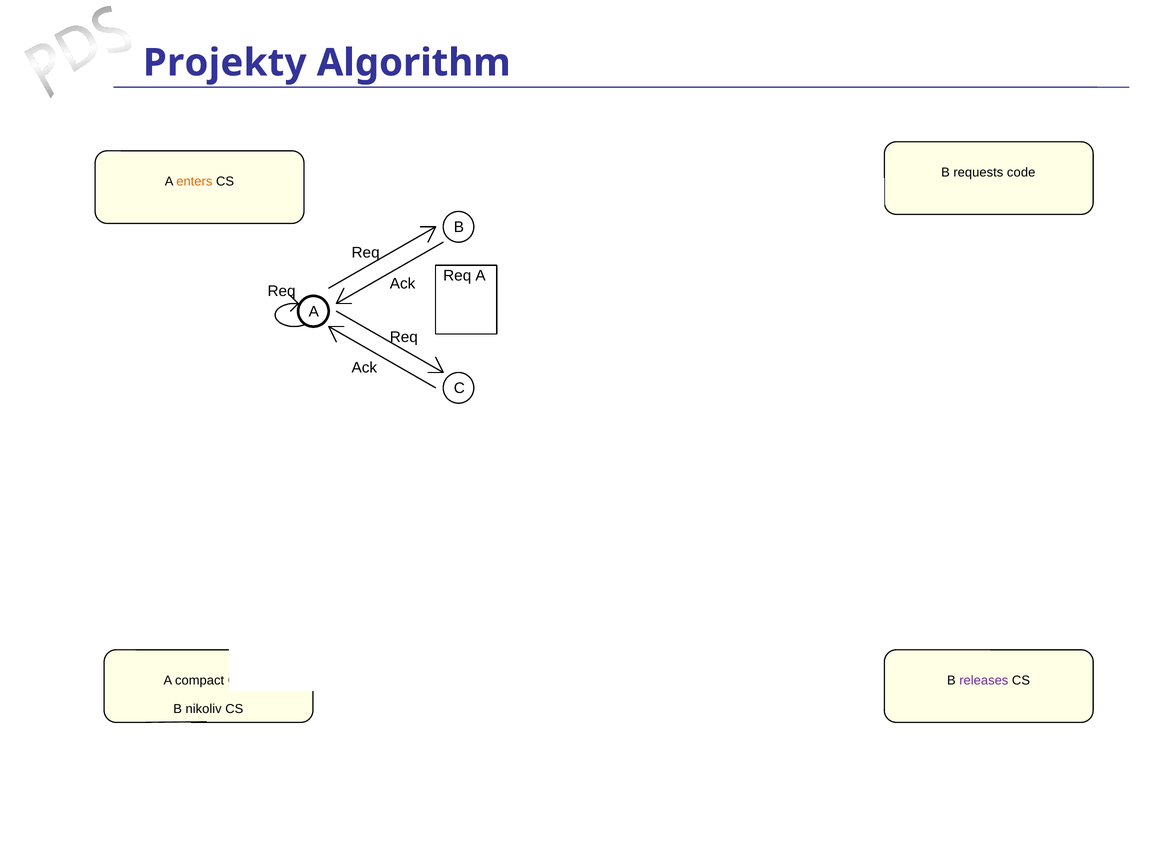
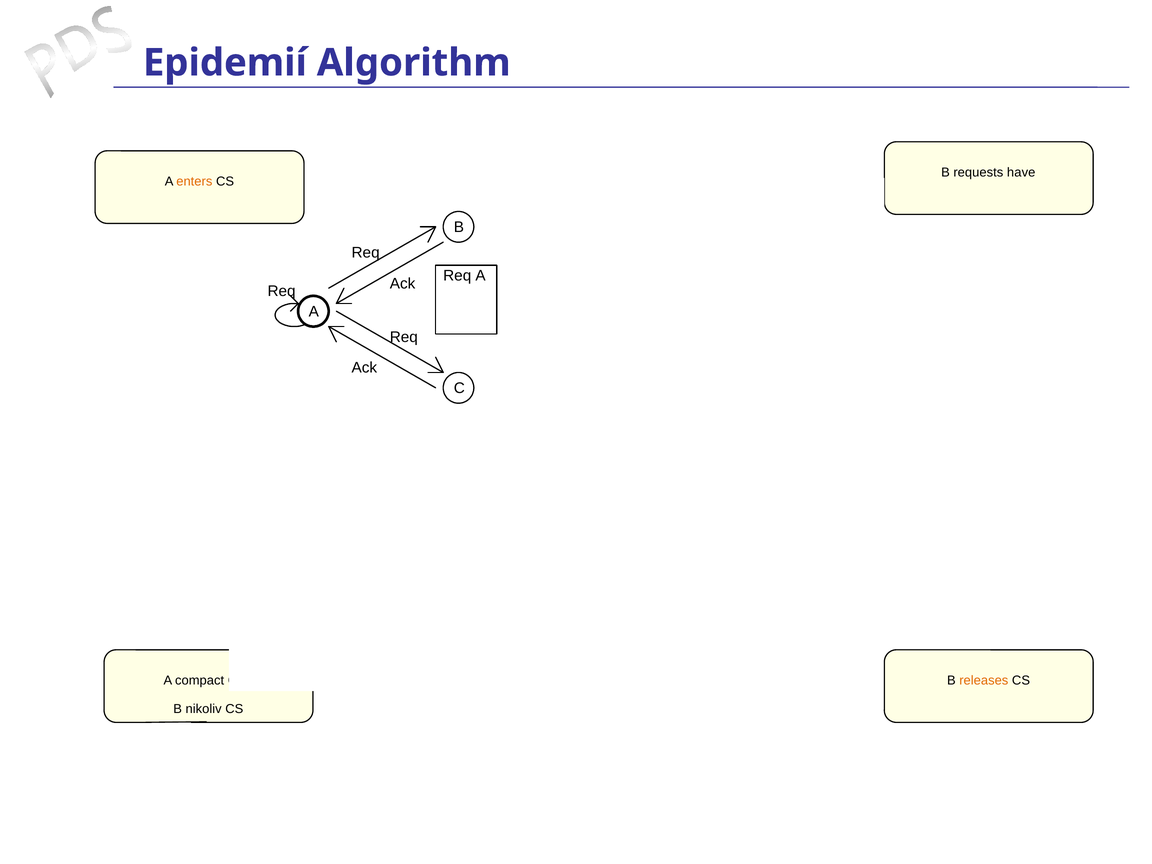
Projekty: Projekty -> Epidemií (225, 63)
code: code -> have (1021, 172)
releases colour: purple -> orange (984, 680)
